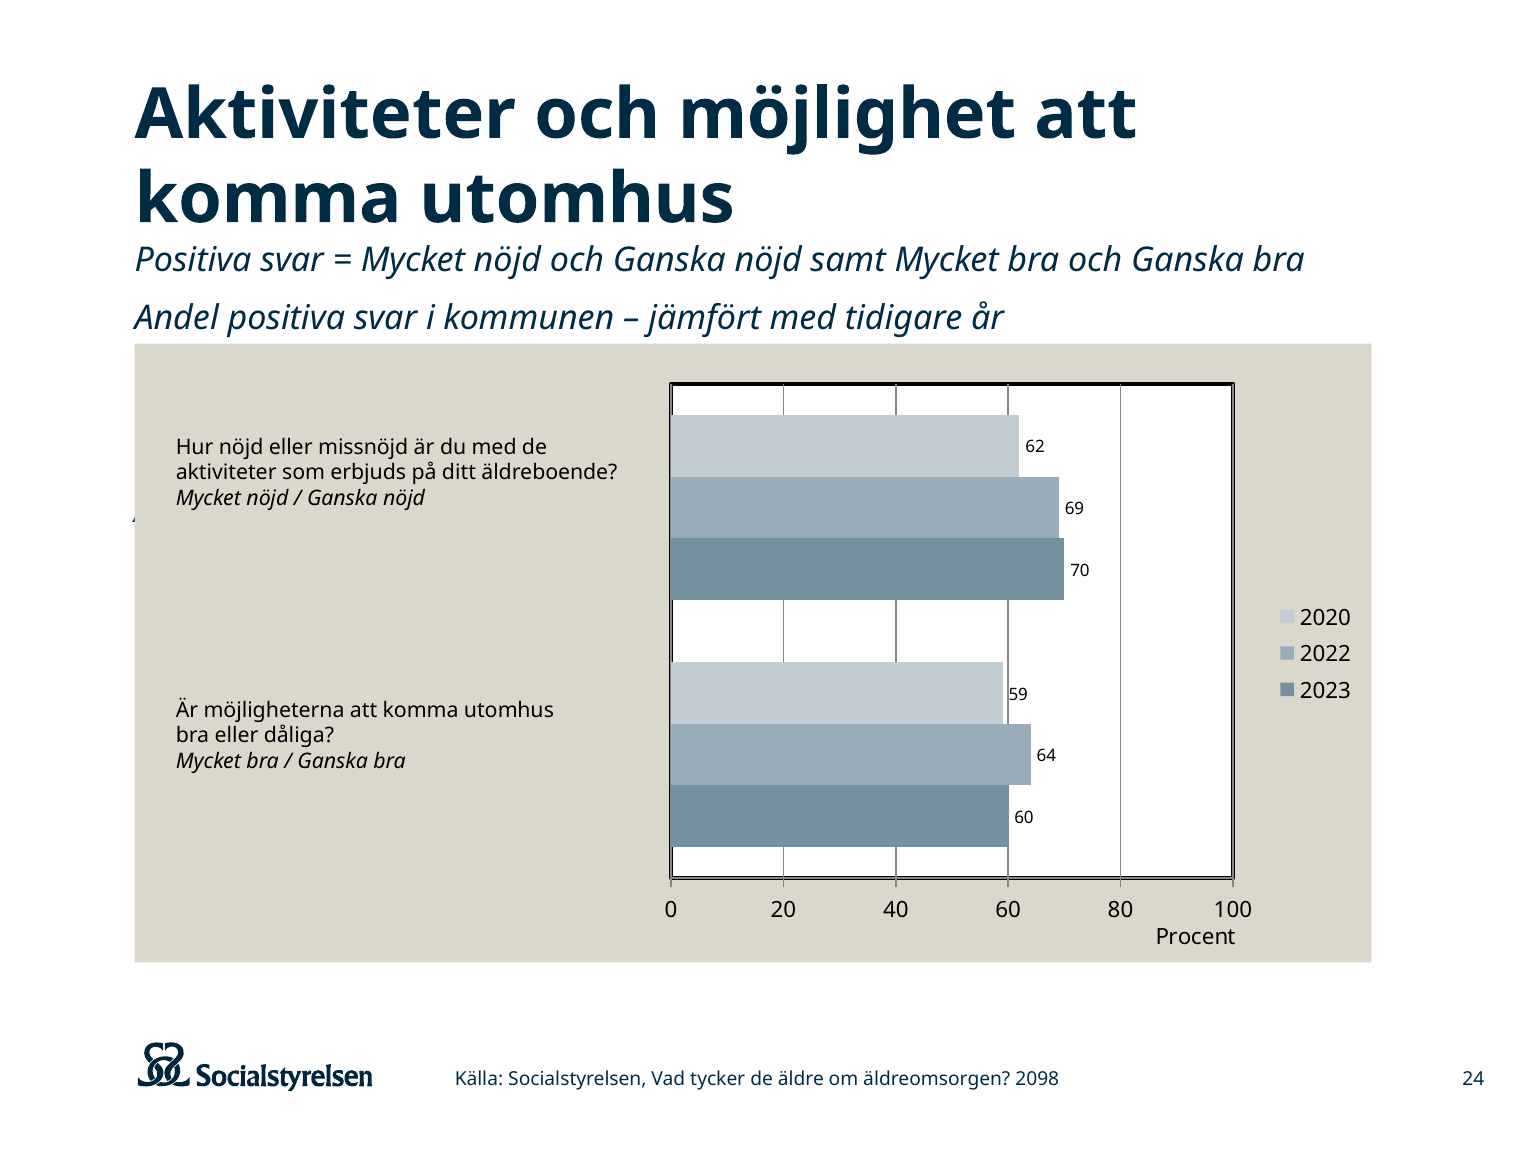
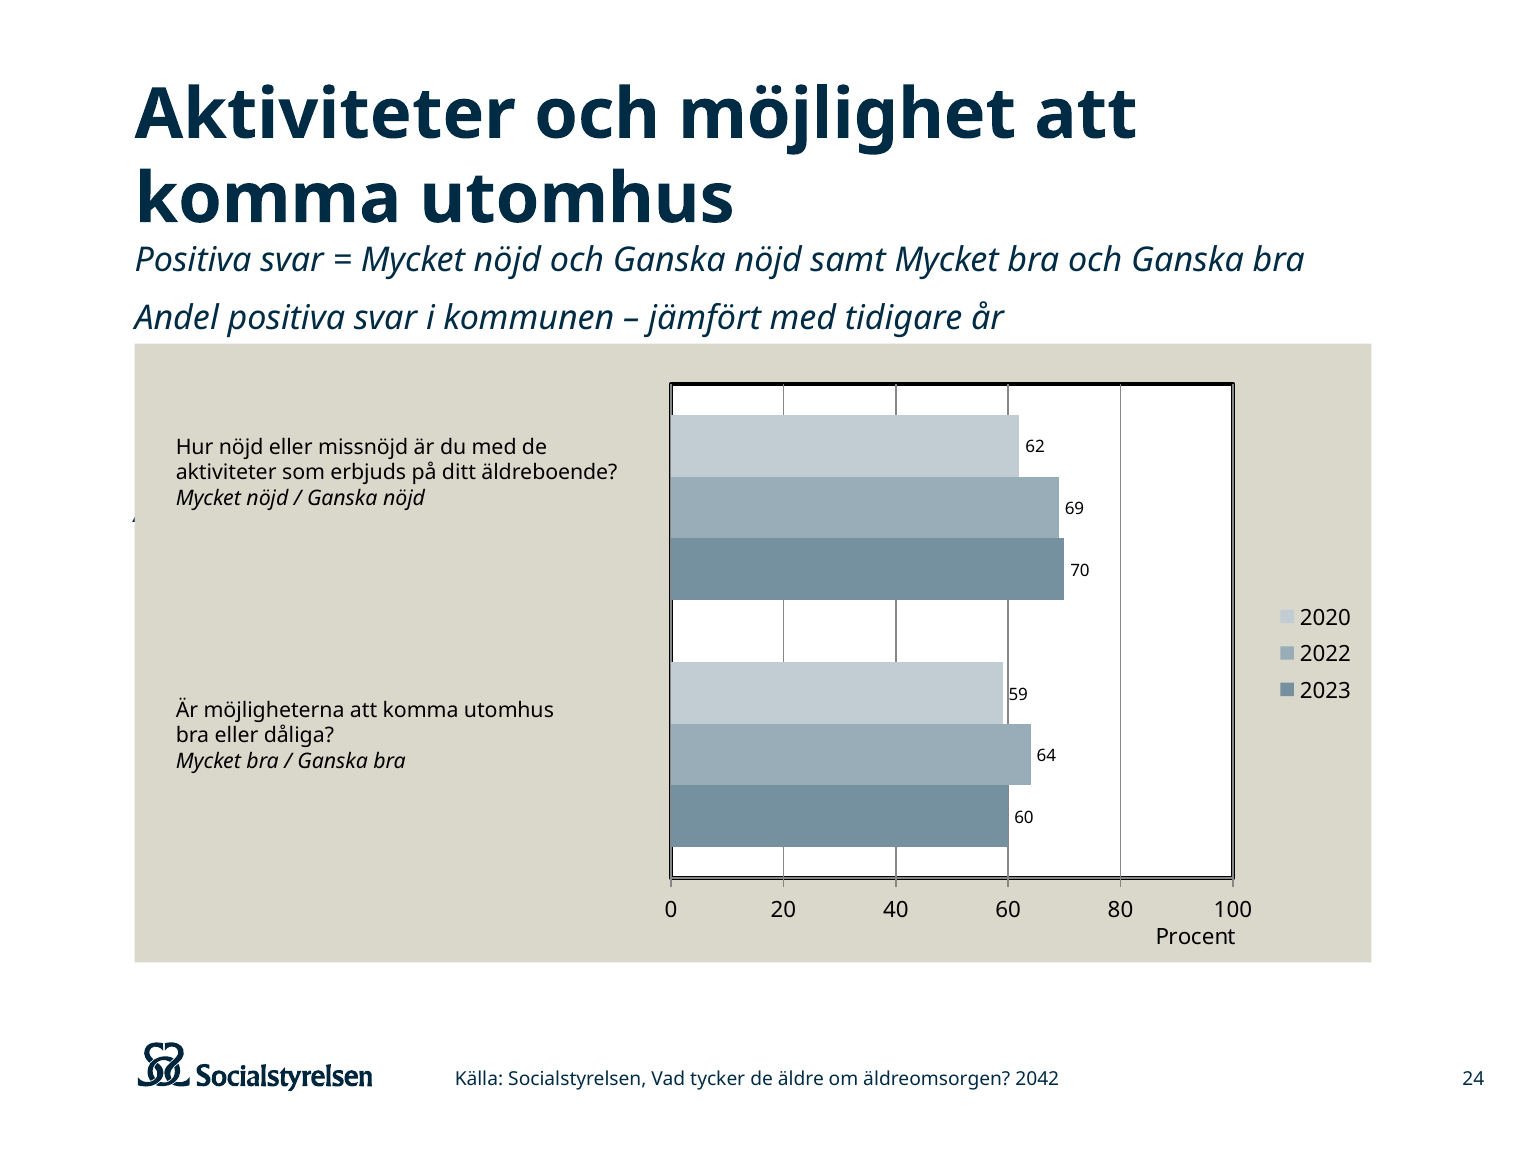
2098: 2098 -> 2042 (1037, 1079)
